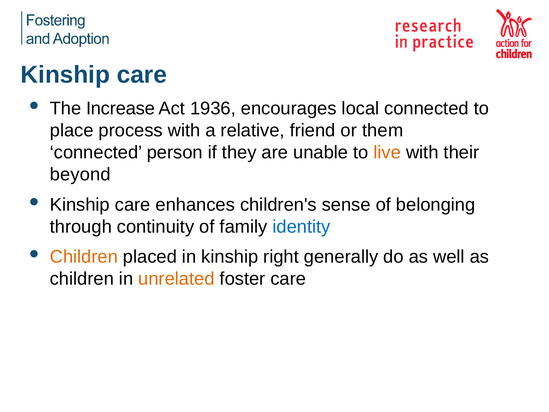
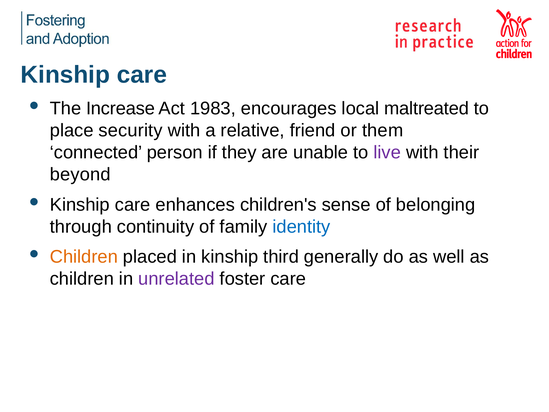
1936: 1936 -> 1983 (213, 108)
local connected: connected -> maltreated (427, 108)
process: process -> security (131, 130)
live colour: orange -> purple (387, 152)
right: right -> third (281, 257)
unrelated colour: orange -> purple (176, 279)
